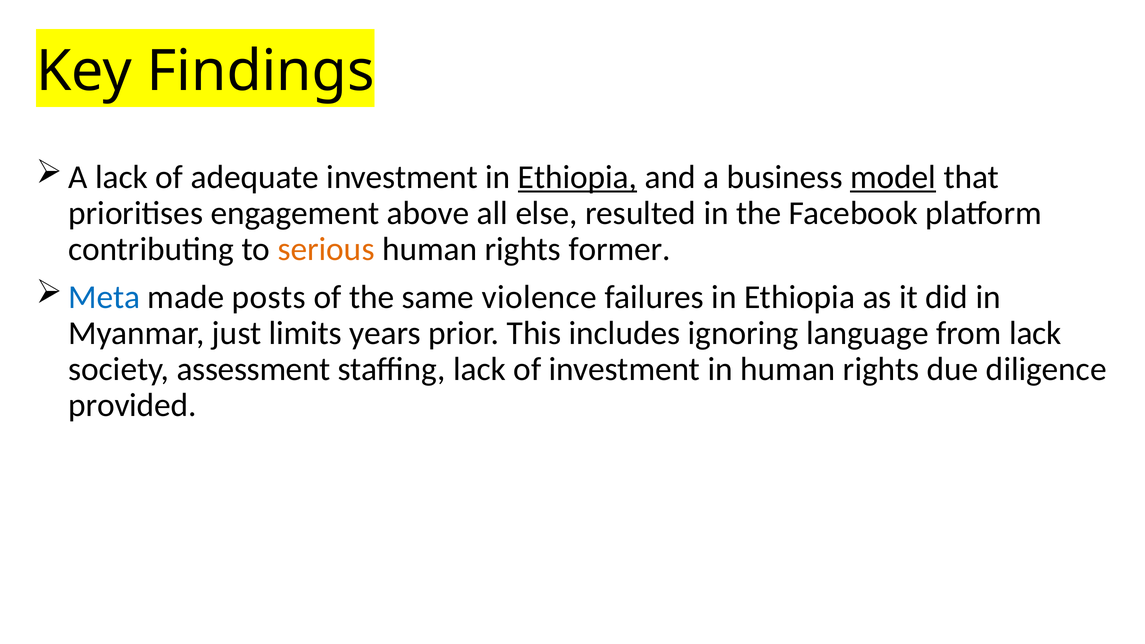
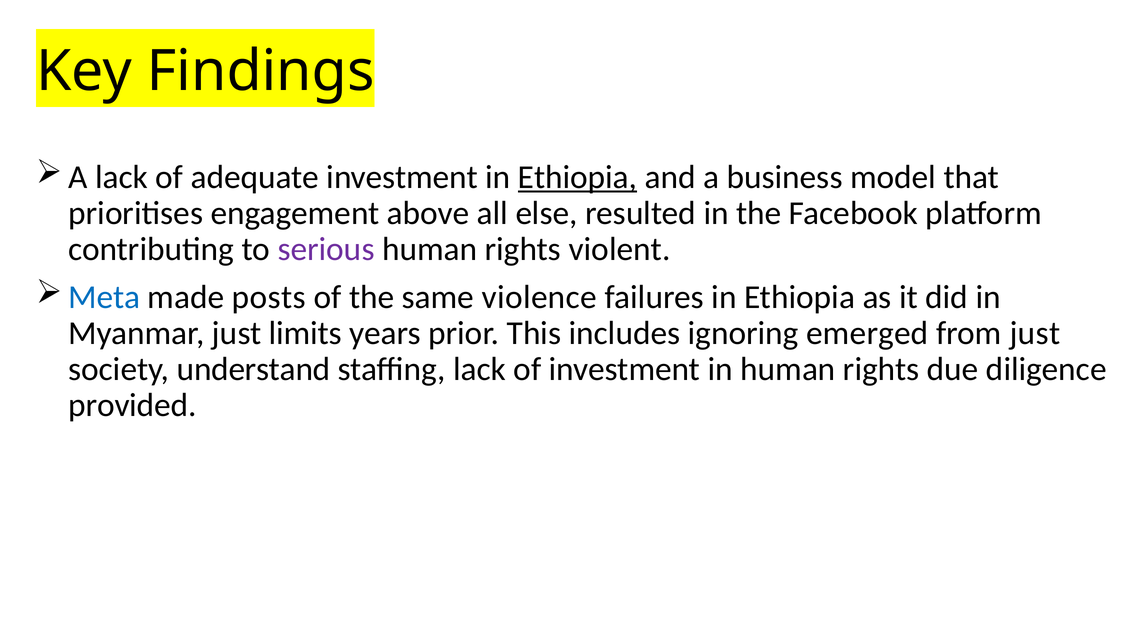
model underline: present -> none (893, 177)
serious colour: orange -> purple (326, 249)
former: former -> violent (620, 249)
language: language -> emerged (867, 333)
from lack: lack -> just (1035, 333)
assessment: assessment -> understand (254, 369)
